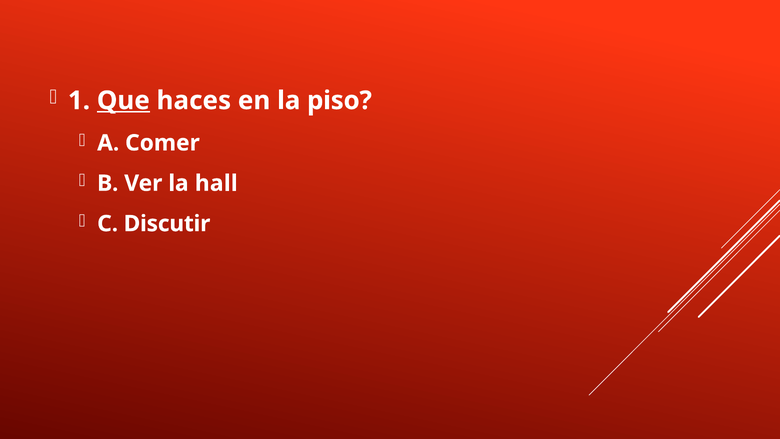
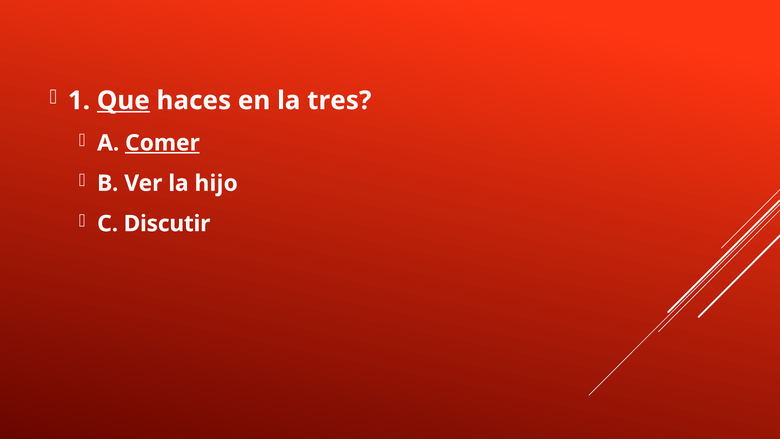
piso: piso -> tres (339, 100)
Comer underline: none -> present (162, 143)
hall: hall -> hijo (216, 183)
